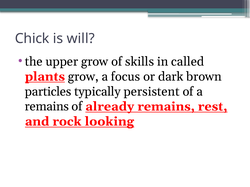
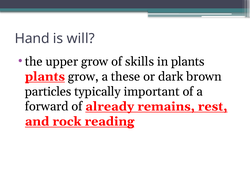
Chick: Chick -> Hand (32, 39)
in called: called -> plants (188, 62)
focus: focus -> these (126, 77)
persistent: persistent -> important (152, 92)
remains: remains -> forward (47, 107)
looking: looking -> reading (109, 122)
